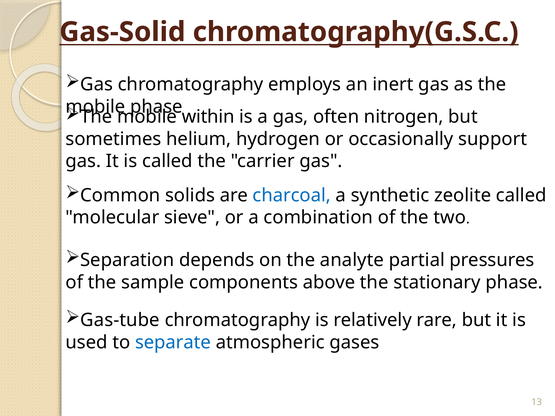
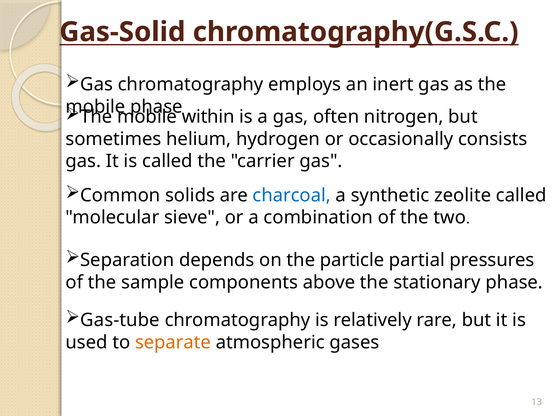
support: support -> consists (493, 139)
analyte: analyte -> particle (352, 260)
separate colour: blue -> orange (173, 343)
